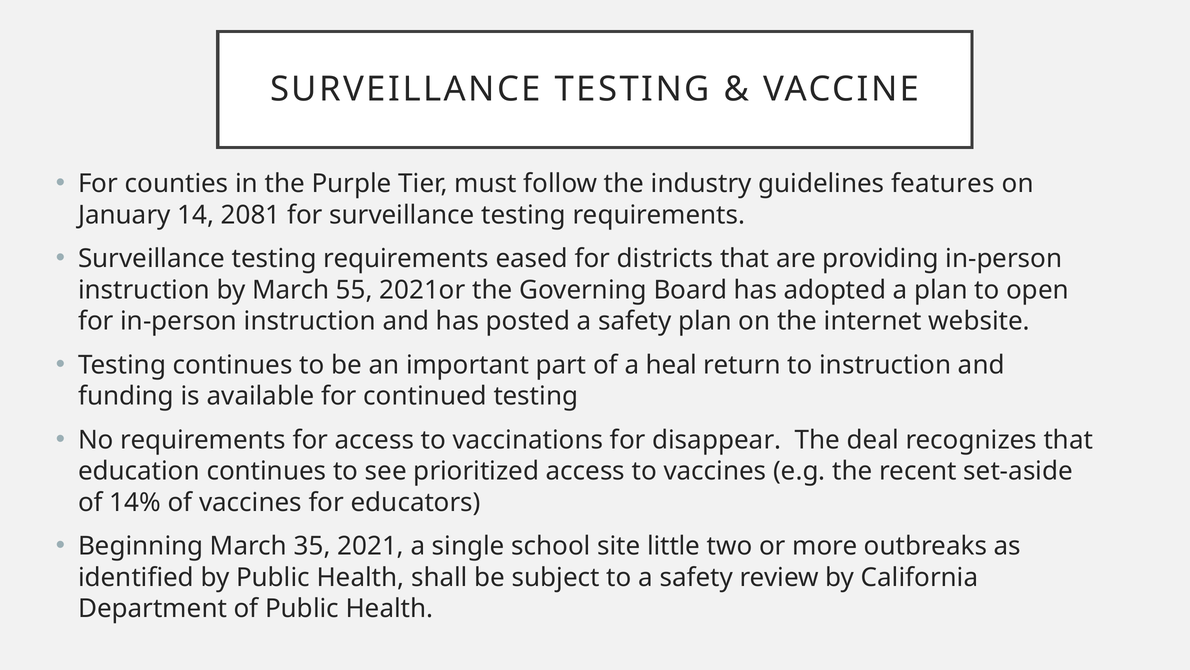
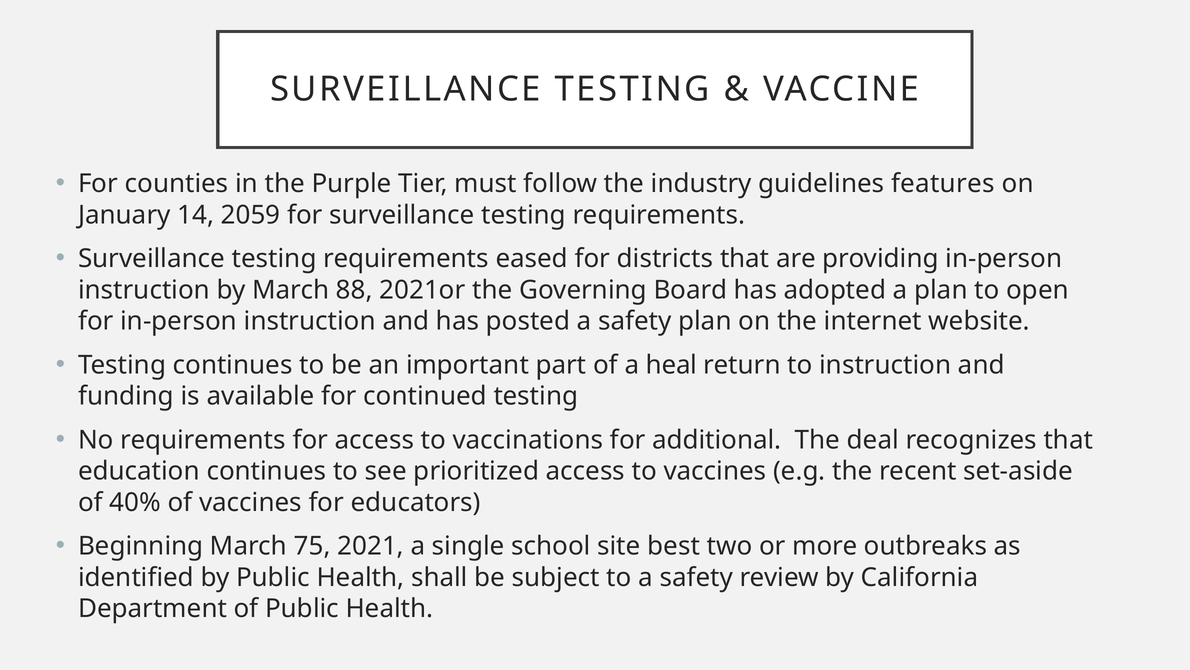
2081: 2081 -> 2059 (251, 215)
55: 55 -> 88 (354, 290)
disappear: disappear -> additional (717, 440)
14%: 14% -> 40% (135, 502)
35: 35 -> 75 (312, 546)
little: little -> best (674, 546)
